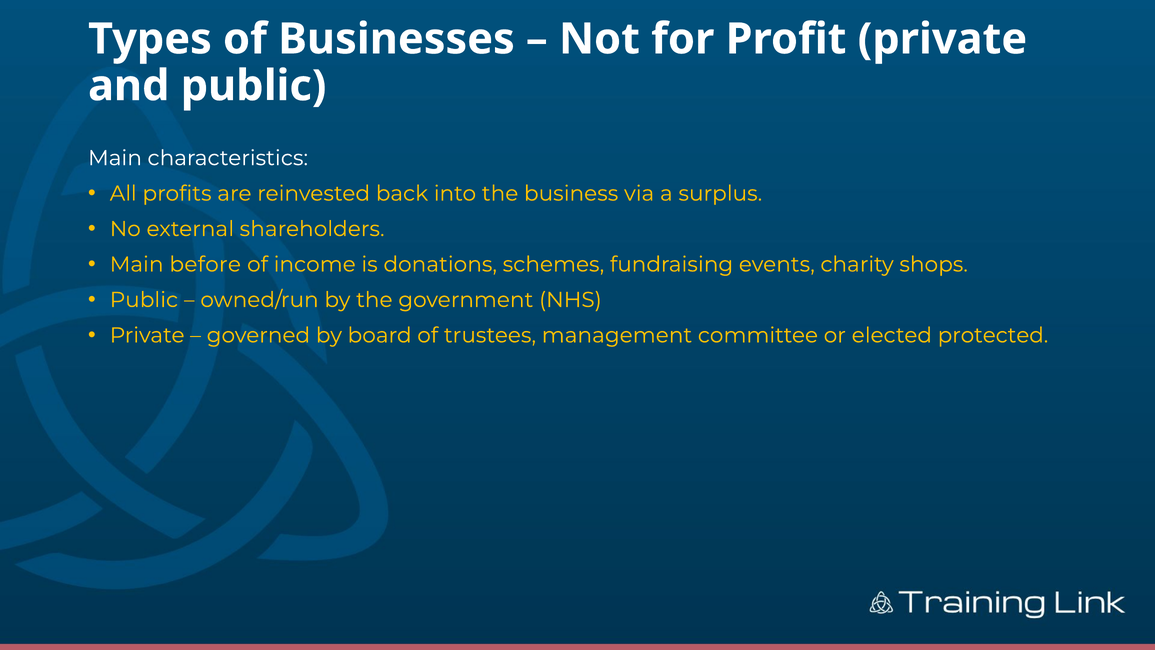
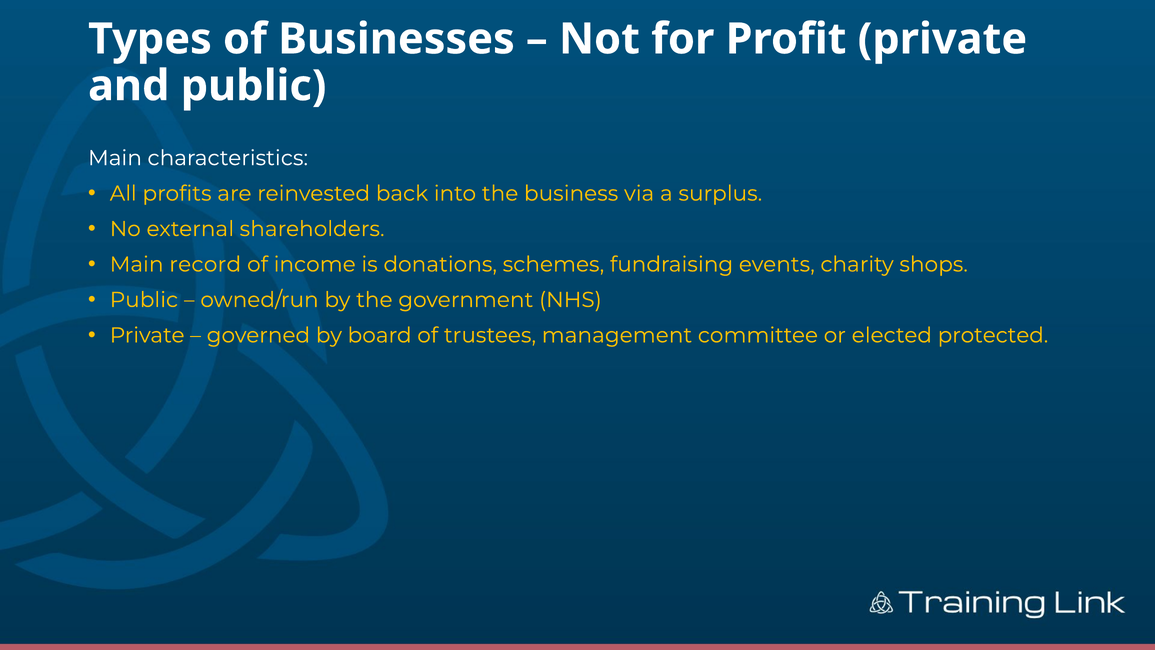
before: before -> record (205, 264)
